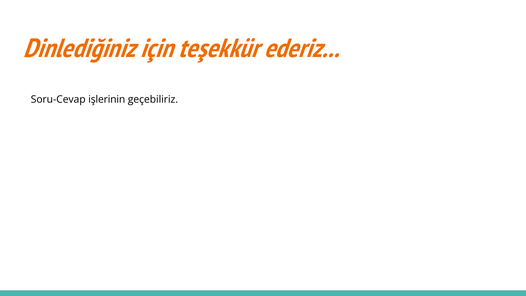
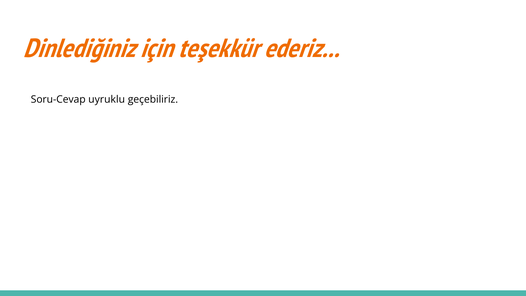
işlerinin: işlerinin -> uyruklu (107, 99)
